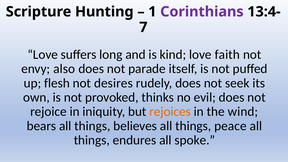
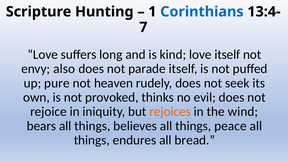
Corinthians colour: purple -> blue (202, 12)
love faith: faith -> itself (227, 54)
flesh: flesh -> pure (57, 83)
desires: desires -> heaven (113, 83)
spoke: spoke -> bread (195, 140)
